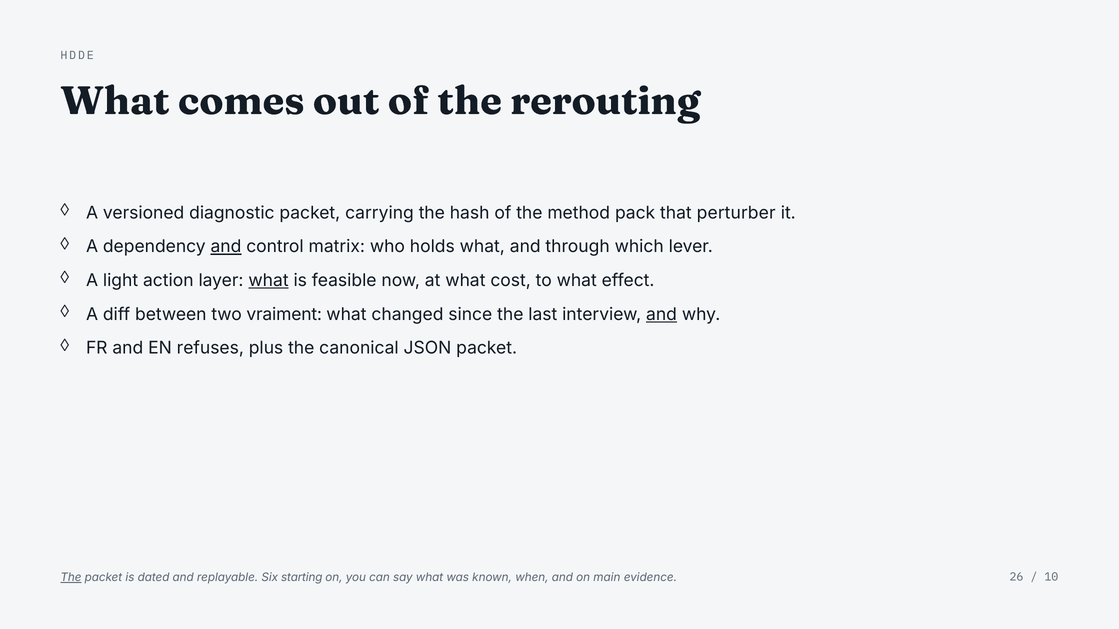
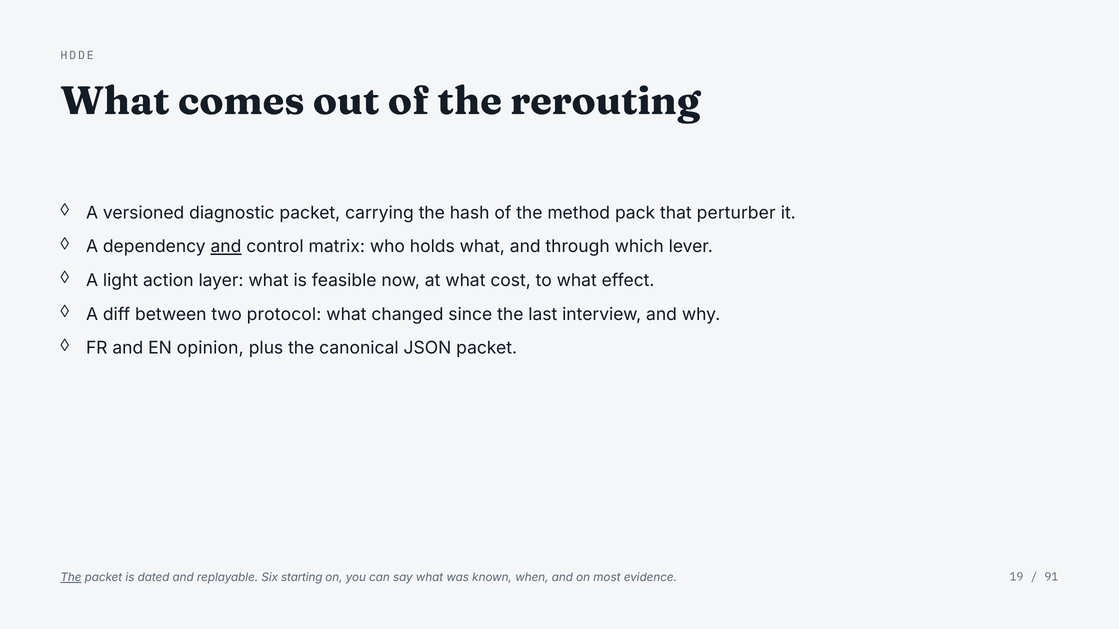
what underline: present -> none (269, 281)
vraiment: vraiment -> protocol (284, 314)
and underline: present -> none (662, 314)
refuses: refuses -> opinion (210, 348)
main: main -> most (607, 578)
26: 26 -> 19 (1017, 577)
10: 10 -> 91 (1051, 577)
